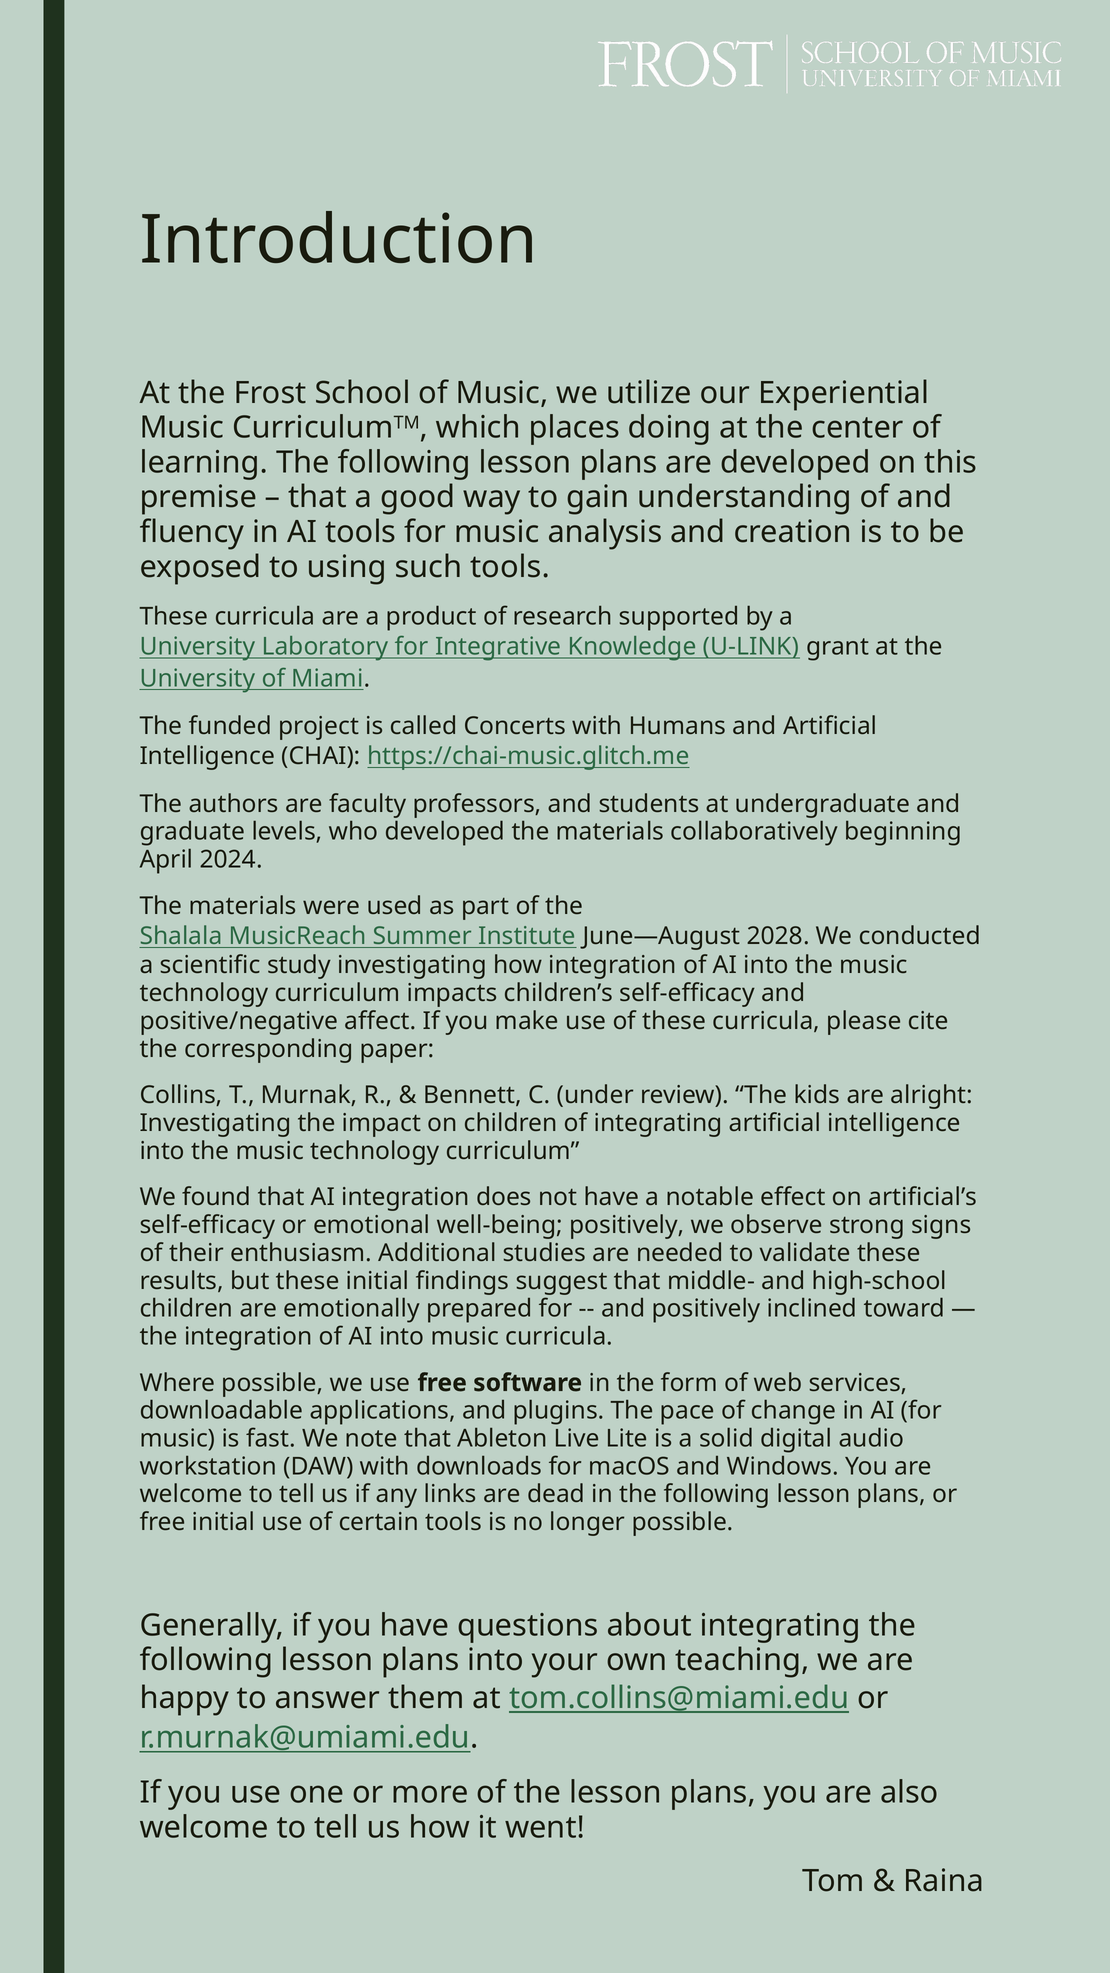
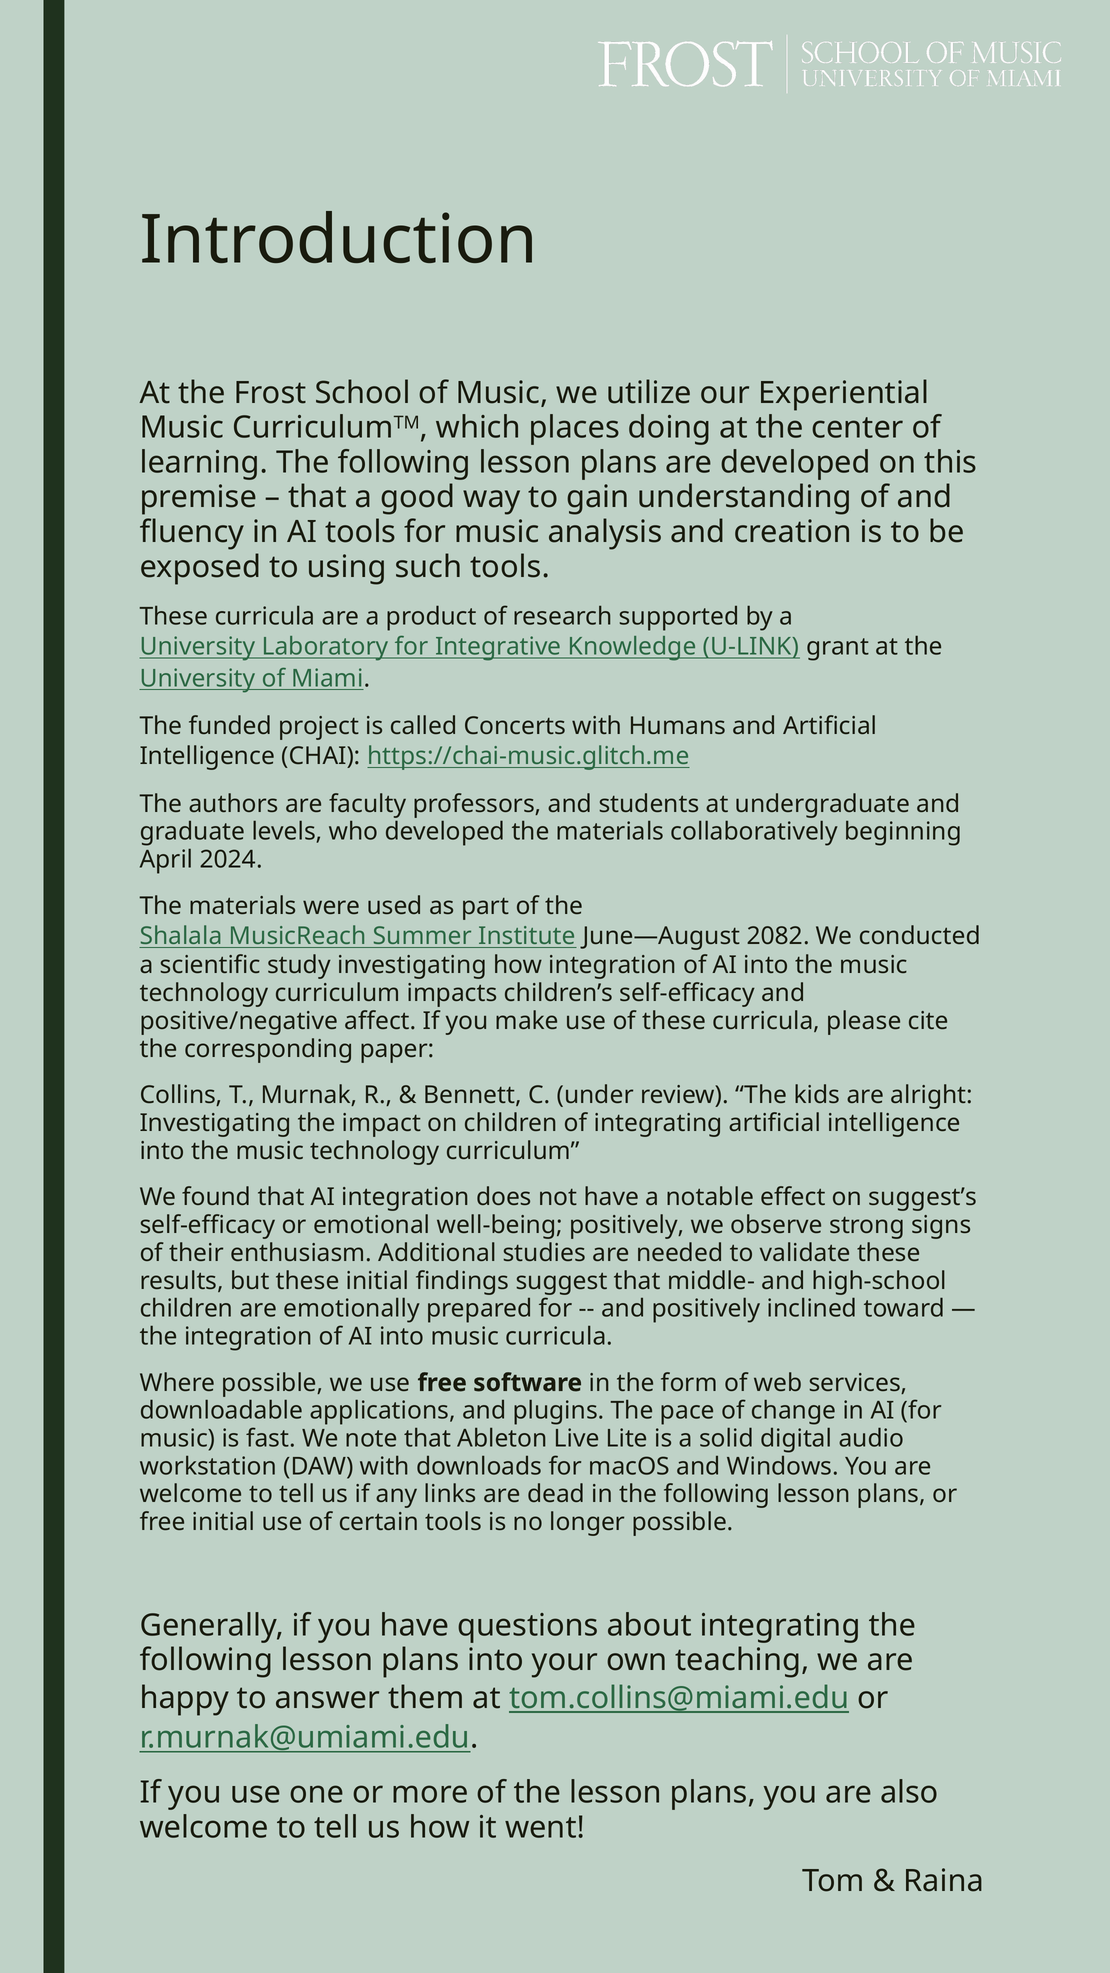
2028: 2028 -> 2082 (778, 936)
artificial’s: artificial’s -> suggest’s (923, 1198)
